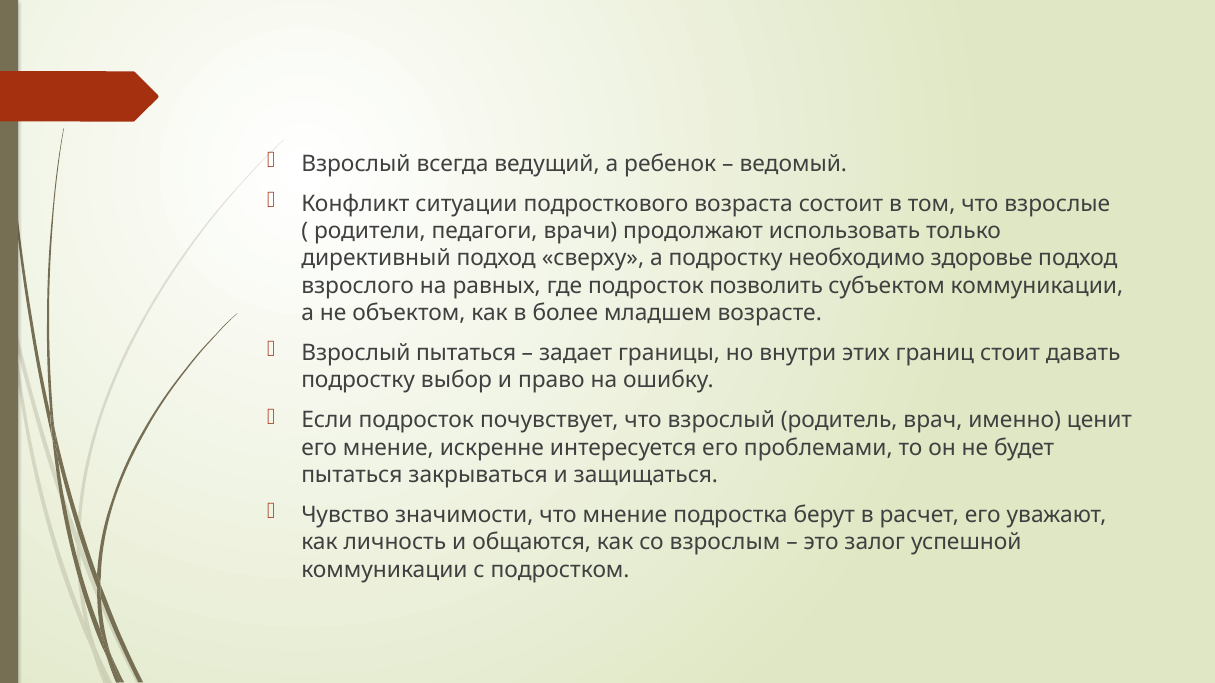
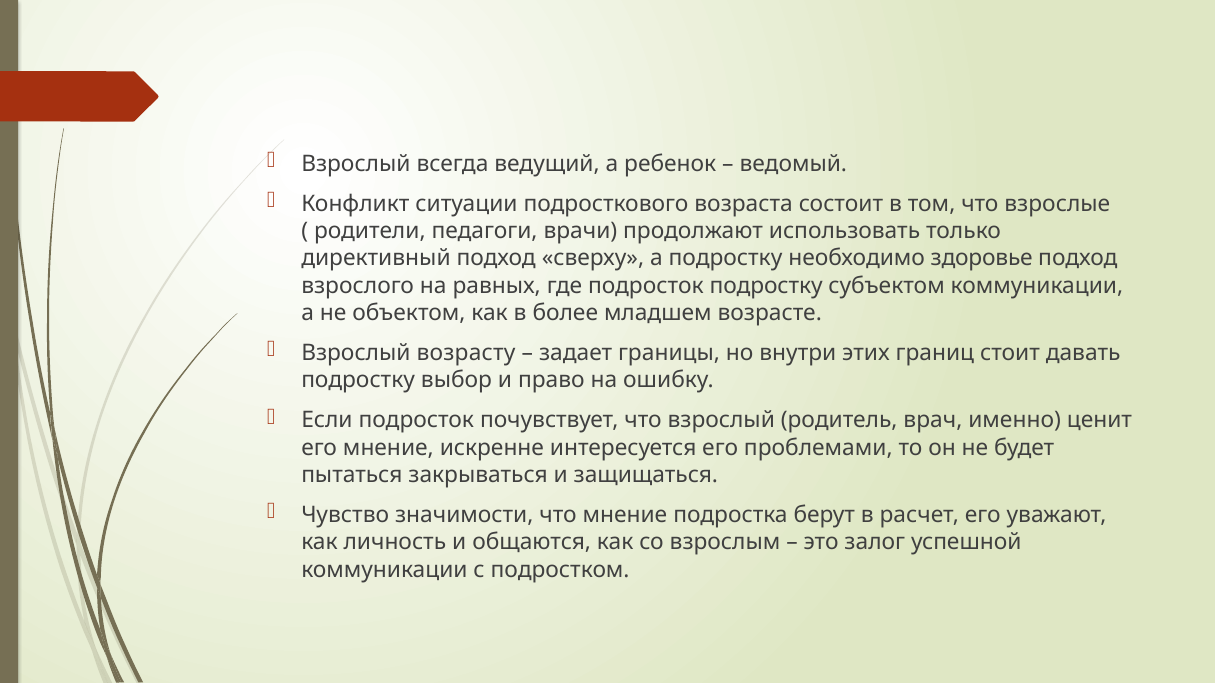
подросток позволить: позволить -> подростку (766, 286)
Взрослый пытаться: пытаться -> возрасту (466, 353)
